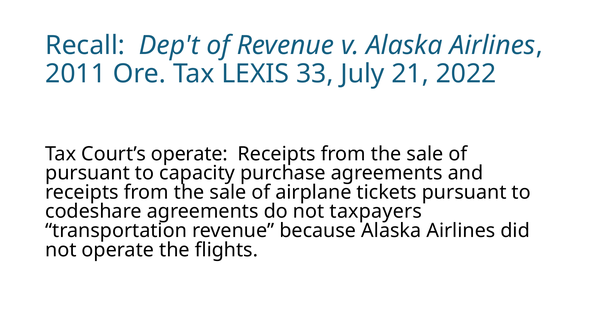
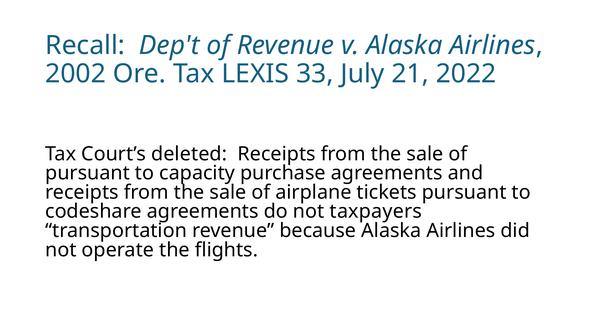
2011: 2011 -> 2002 (76, 74)
Court’s operate: operate -> deleted (189, 154)
